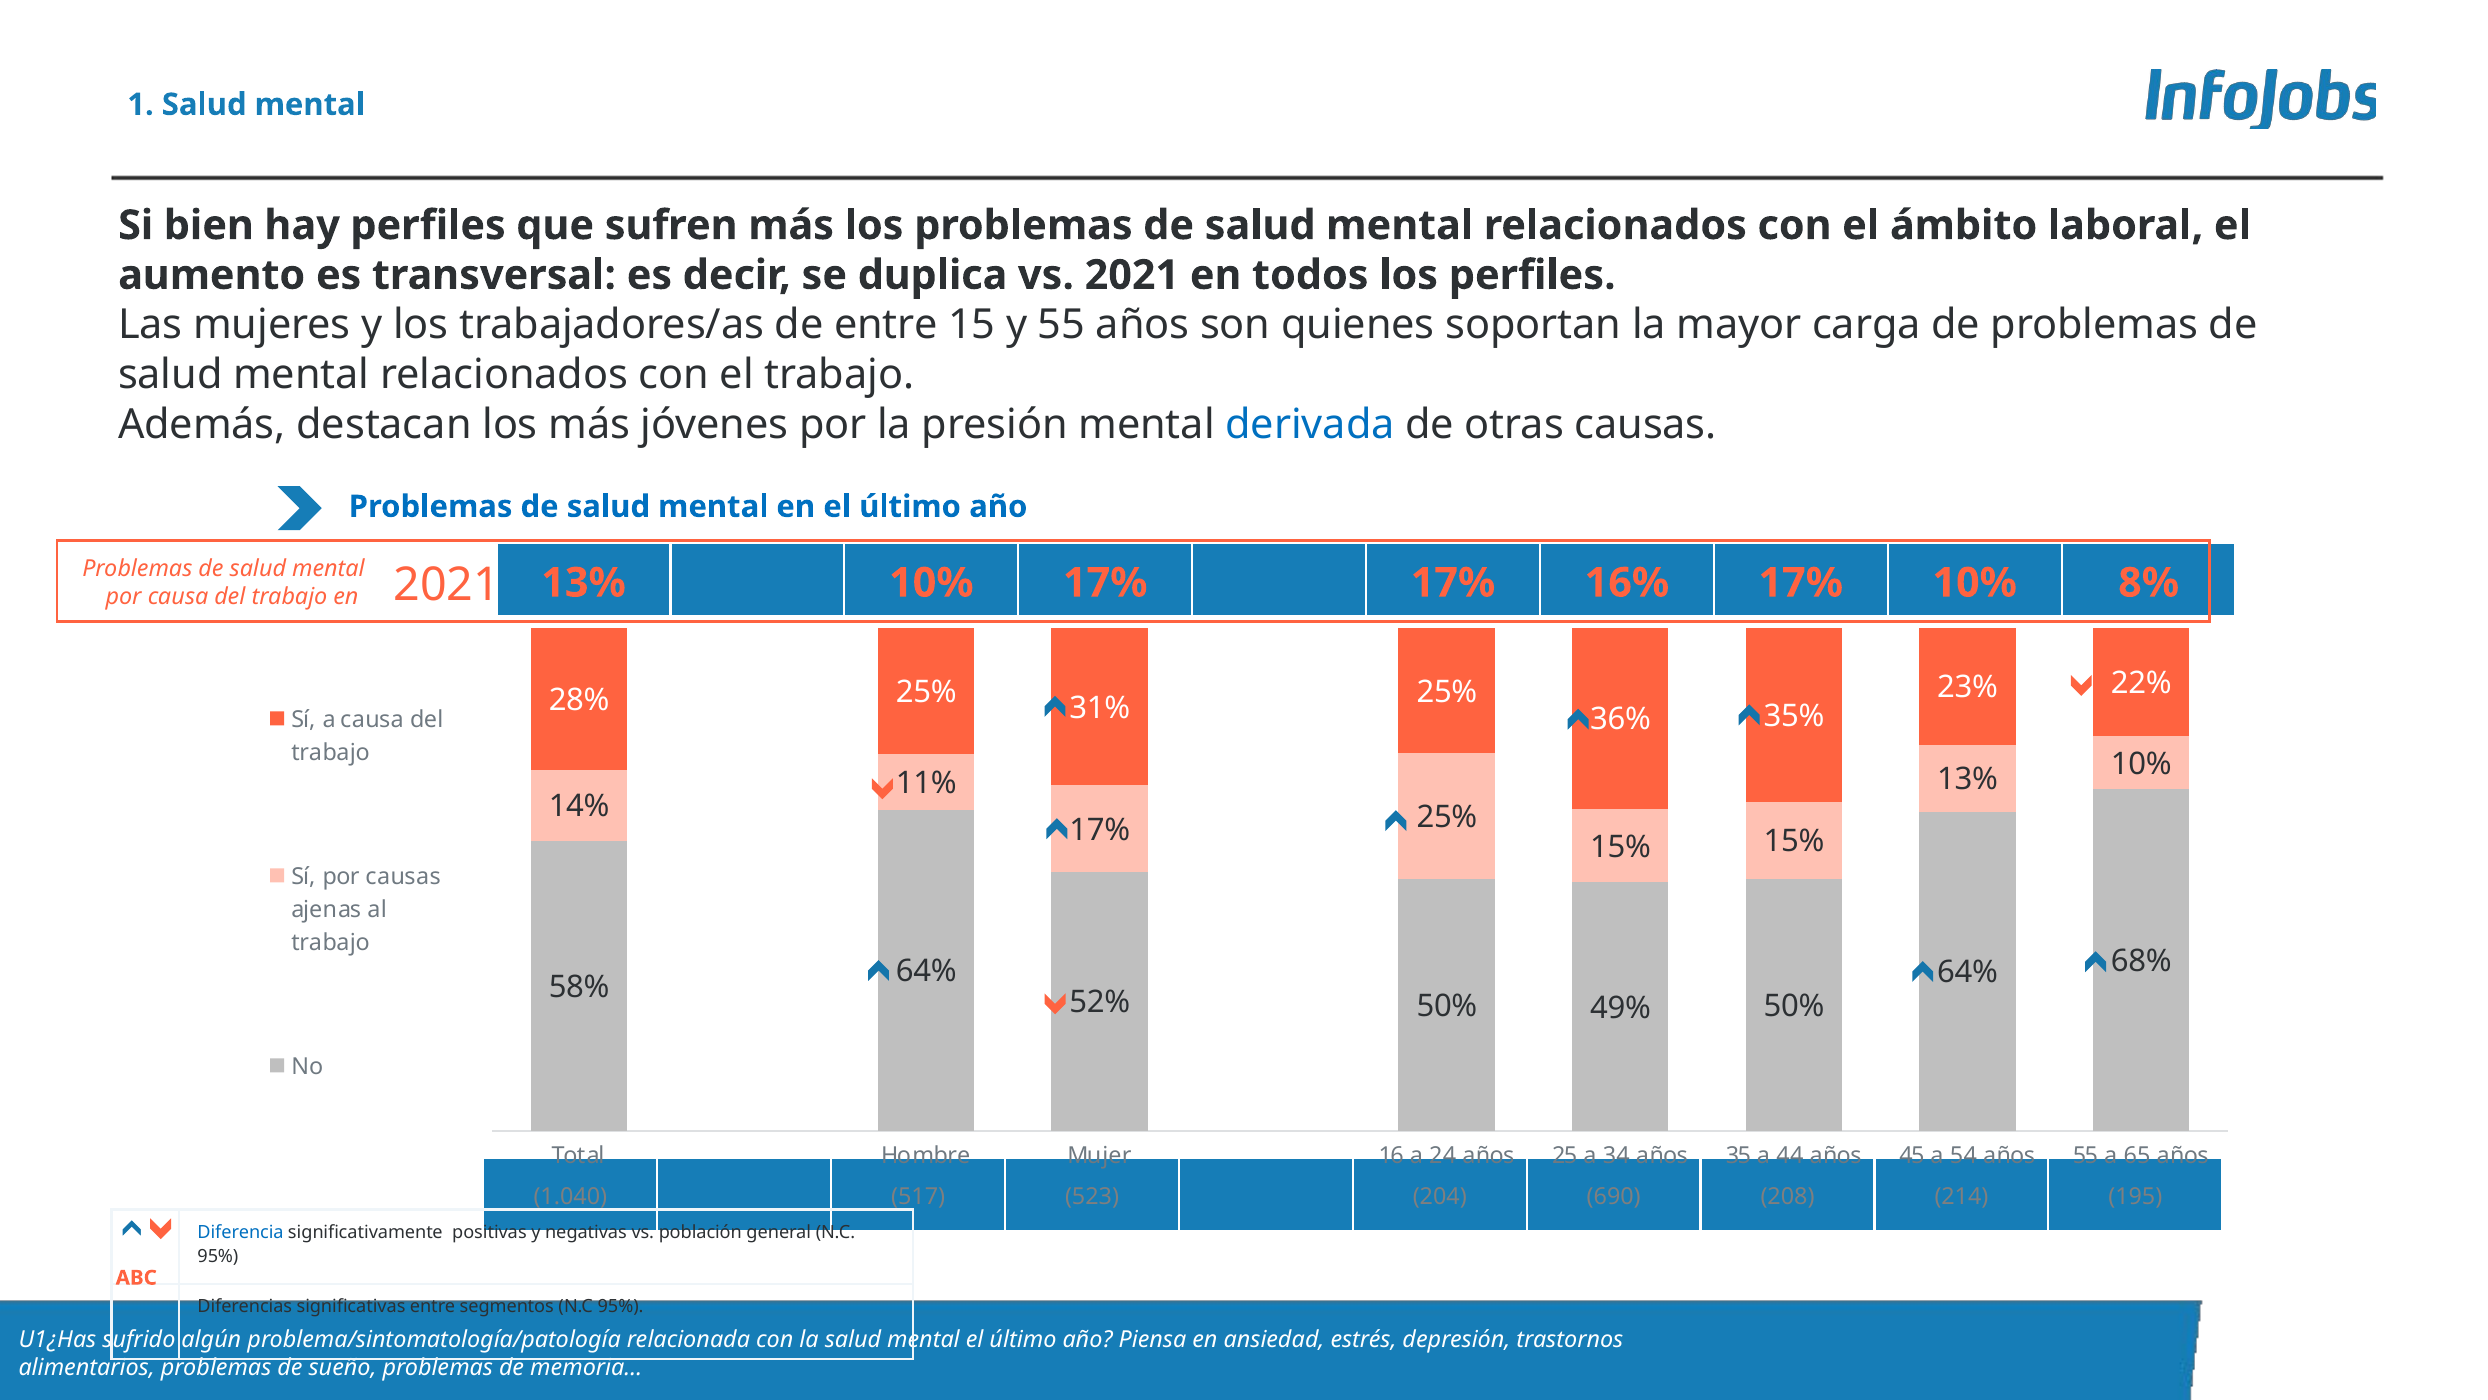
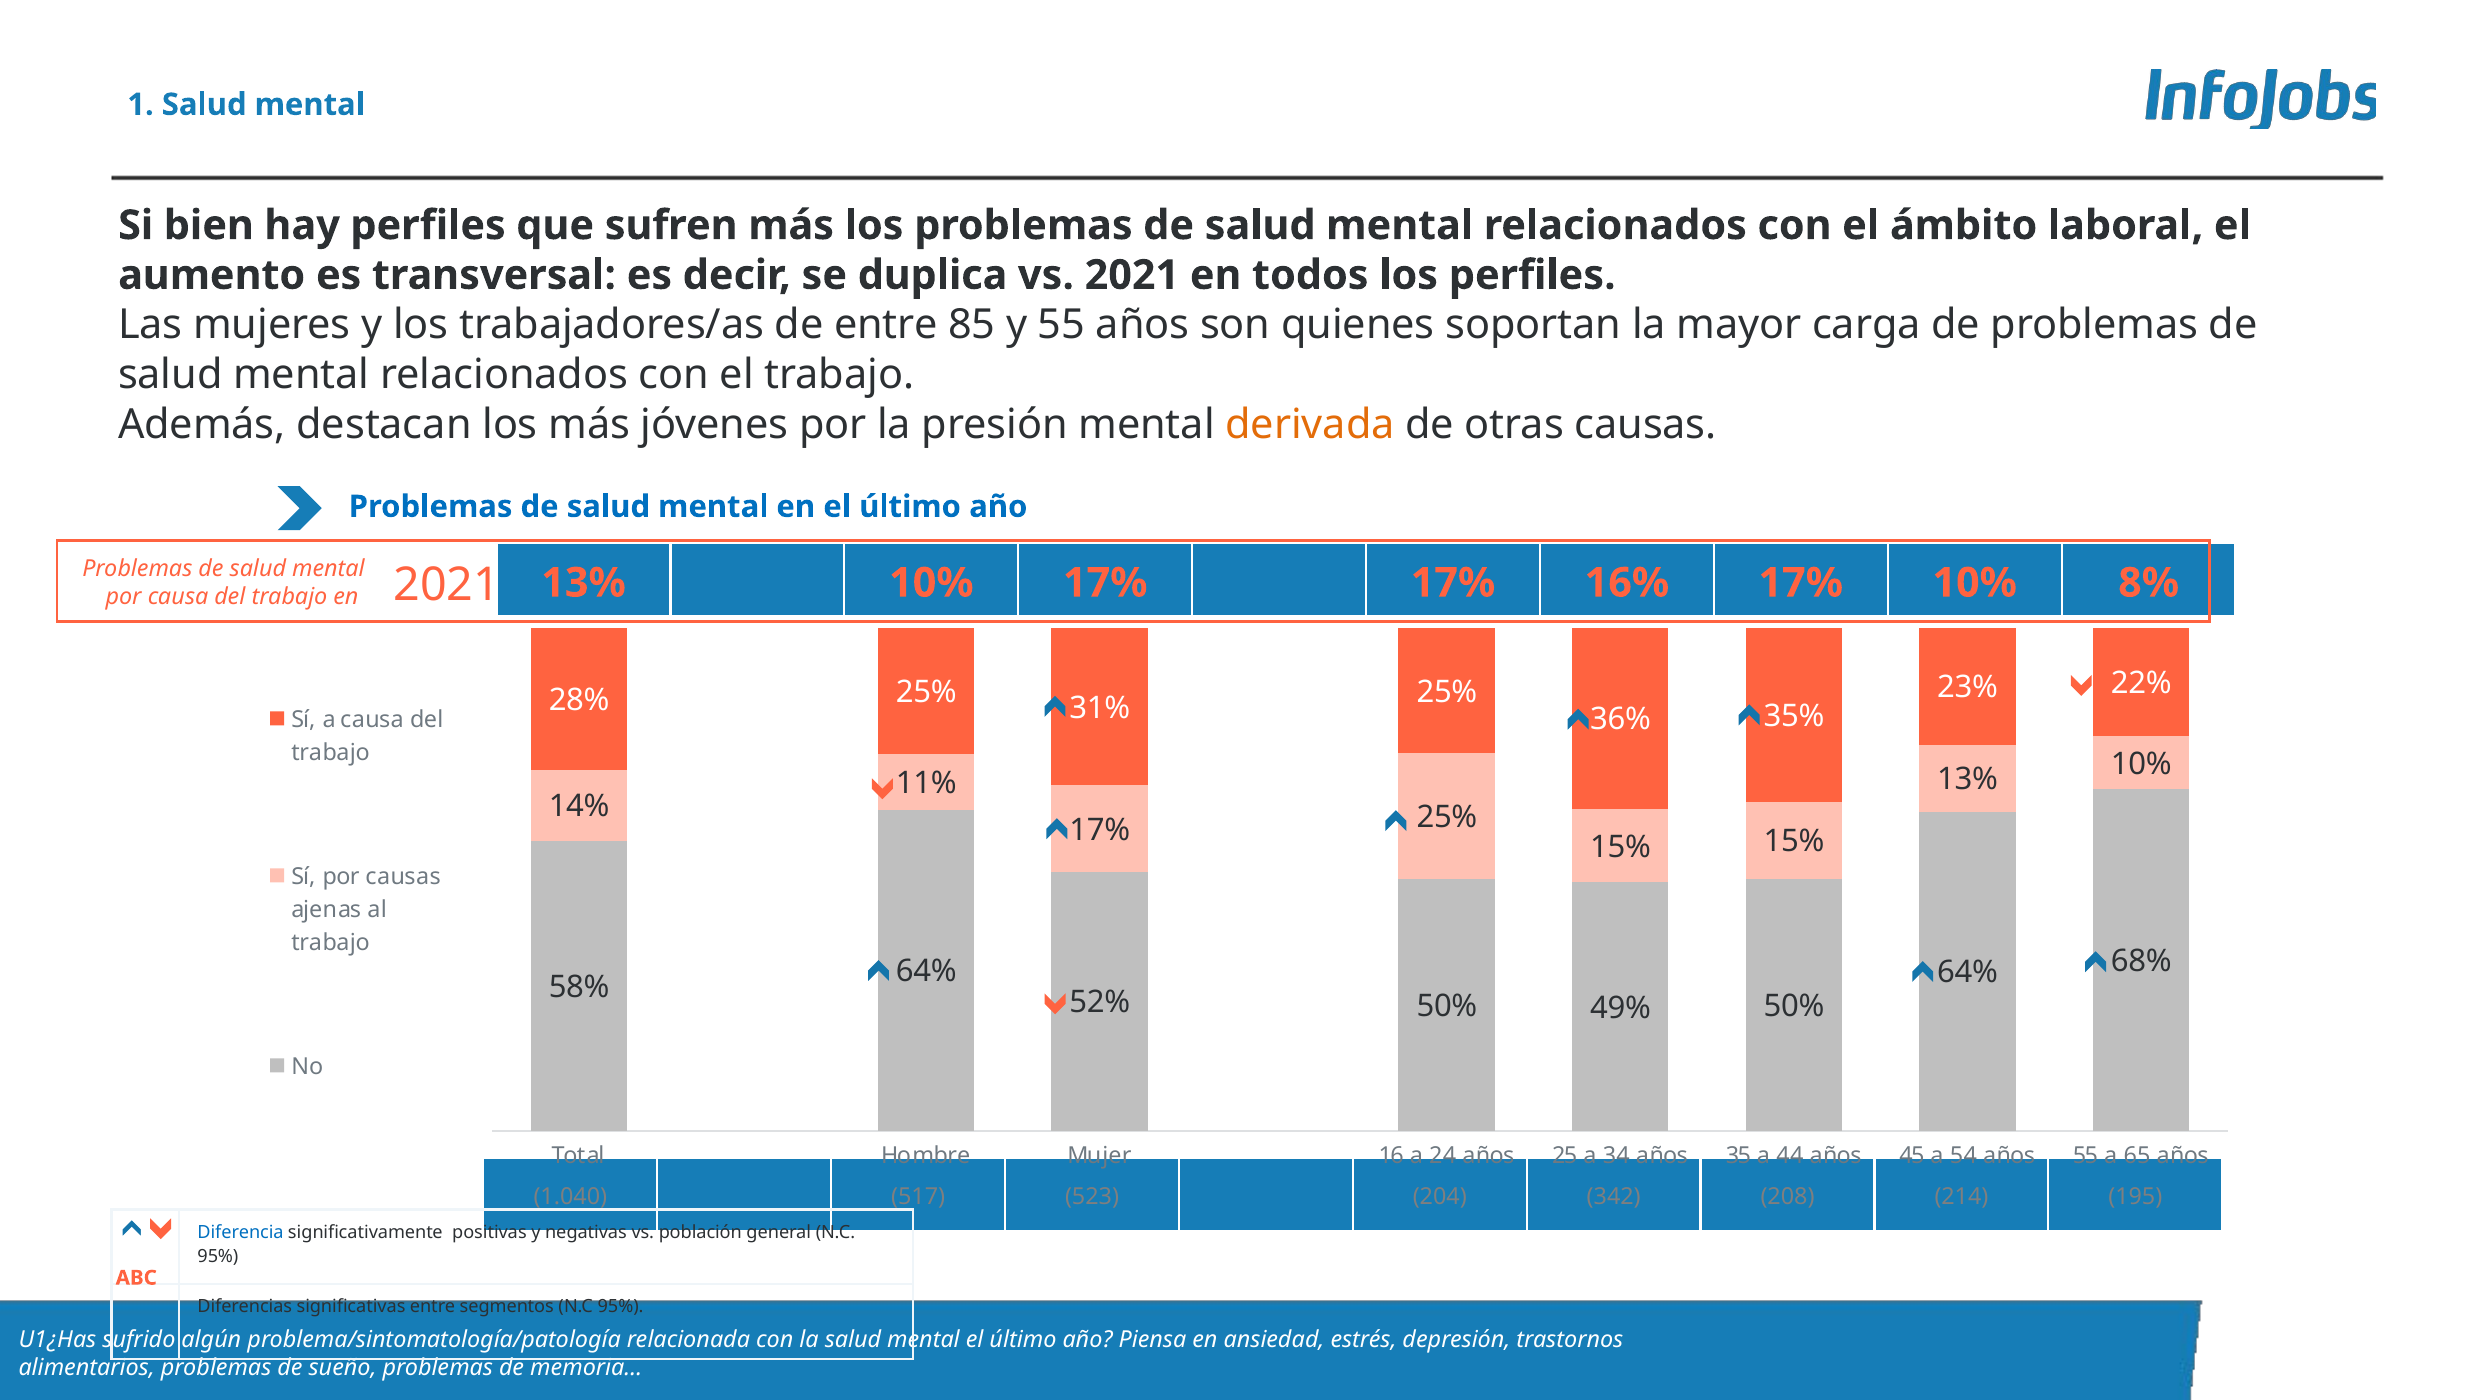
15: 15 -> 85 (972, 325)
derivada colour: blue -> orange (1310, 424)
690: 690 -> 342 (1614, 1197)
